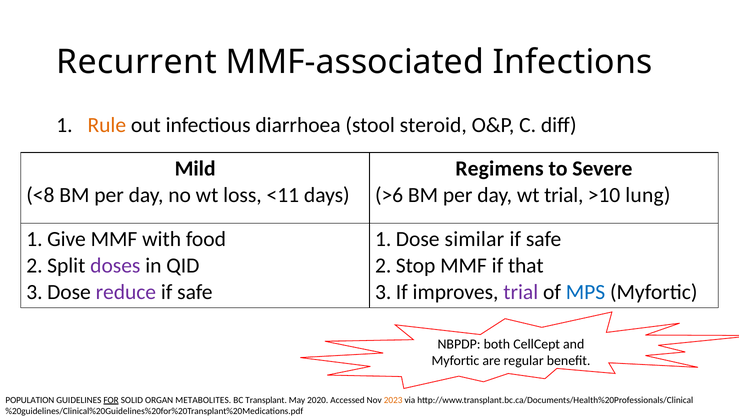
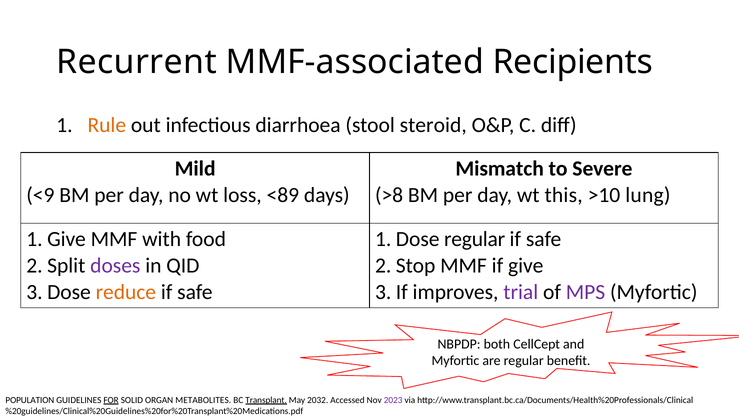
Infections: Infections -> Recipients (573, 62)
Regimens: Regimens -> Mismatch (500, 169)
<8: <8 -> <9 (40, 195)
<11: <11 -> <89 (283, 195)
>6: >6 -> >8 (389, 195)
wt trial: trial -> this (564, 195)
similar: similar -> regular (475, 239)
that: that -> give (526, 266)
reduce colour: purple -> orange (126, 292)
MPS colour: blue -> purple (586, 292)
Transplant underline: none -> present (266, 400)
2020: 2020 -> 2032 (318, 400)
2023 colour: orange -> purple (393, 400)
